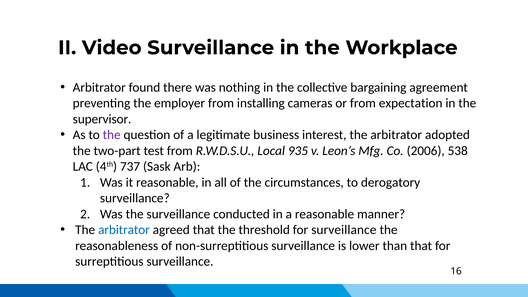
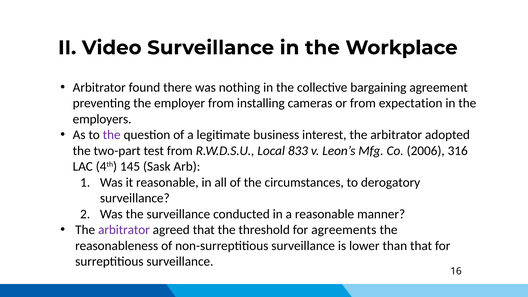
supervisor: supervisor -> employers (102, 119)
935: 935 -> 833 (298, 151)
538: 538 -> 316 (458, 151)
737: 737 -> 145 (130, 167)
arbitrator colour: blue -> purple (124, 230)
for surveillance: surveillance -> agreements (344, 230)
